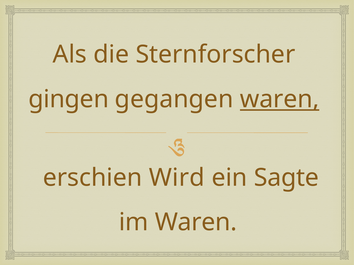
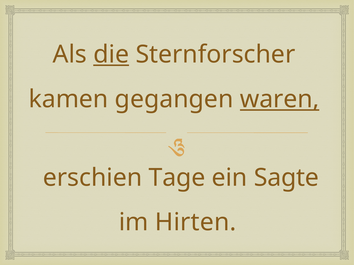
die underline: none -> present (111, 55)
gingen: gingen -> kamen (69, 99)
Wird: Wird -> Tage (177, 178)
im Waren: Waren -> Hirten (196, 223)
